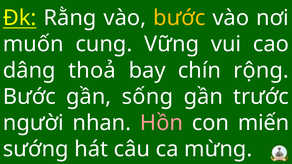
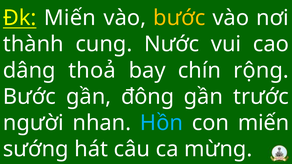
Đk Rằng: Rằng -> Miến (70, 18)
muốn: muốn -> thành (33, 44)
Vững: Vững -> Nước (172, 44)
sống: sống -> đông (148, 97)
Hồn colour: pink -> light blue (161, 123)
